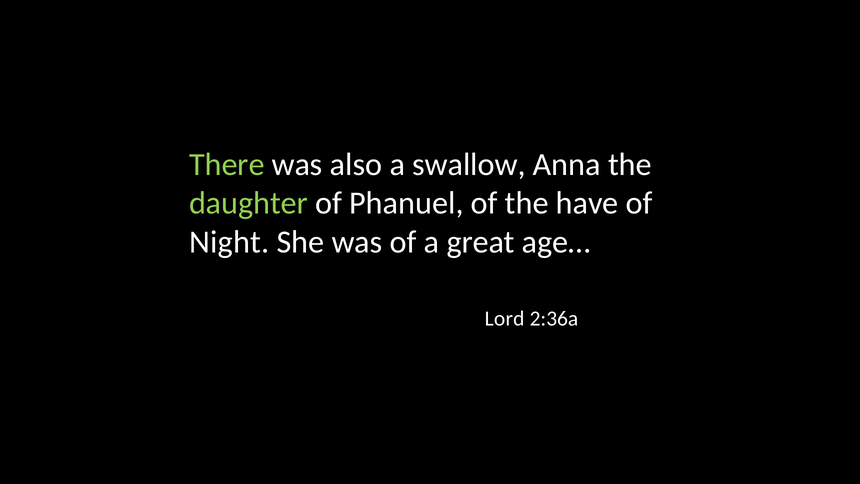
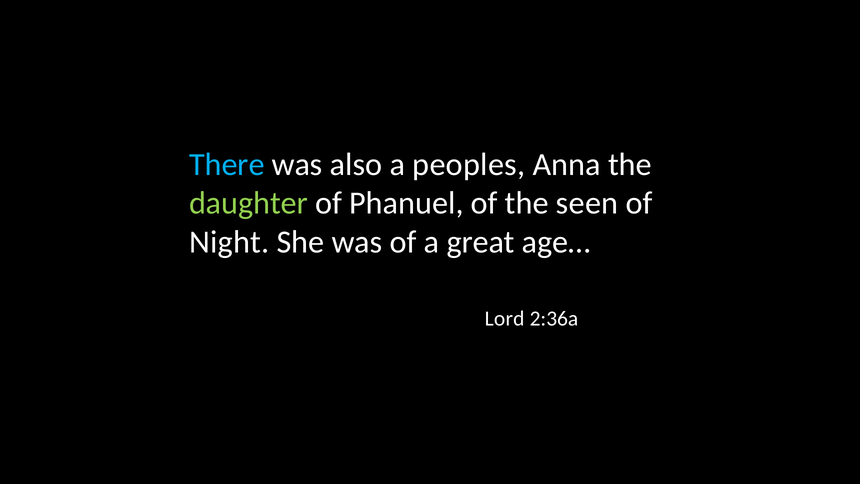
There colour: light green -> light blue (227, 164)
swallow: swallow -> peoples (469, 164)
have: have -> seen (587, 203)
